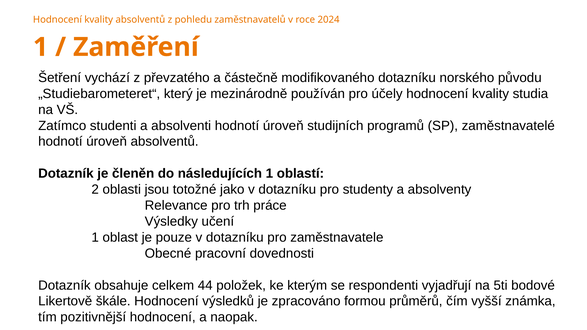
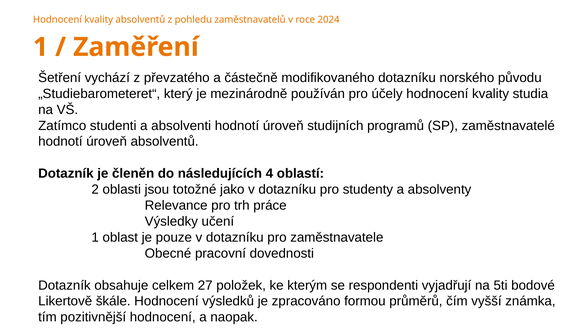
následujících 1: 1 -> 4 (269, 174)
44: 44 -> 27 (205, 285)
